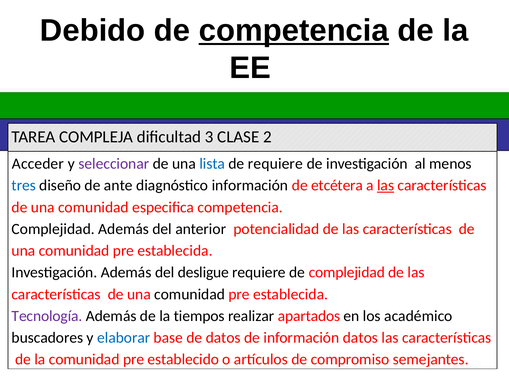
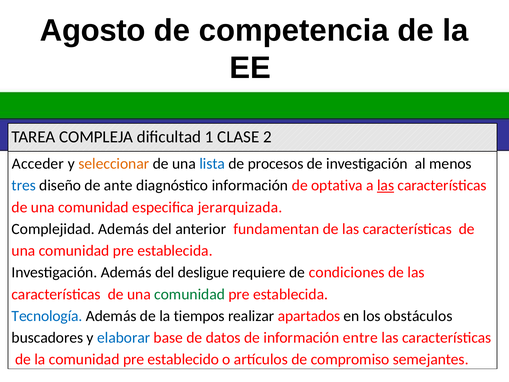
Debido: Debido -> Agosto (93, 31)
competencia underline: present -> none (294, 31)
3: 3 -> 1 (209, 137)
seleccionar colour: purple -> orange (114, 164)
de requiere: requiere -> procesos (276, 164)
etcétera: etcétera -> optativa (337, 185)
especifica competencia: competencia -> jerarquizada (240, 207)
potencialidad: potencialidad -> fundamentan (276, 229)
de complejidad: complejidad -> condiciones (347, 272)
comunidad colour: black -> green (190, 294)
Tecnología colour: purple -> blue (47, 316)
académico: académico -> obstáculos (418, 316)
información datos: datos -> entre (360, 338)
